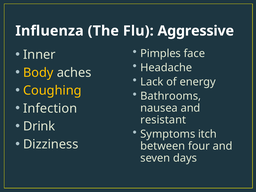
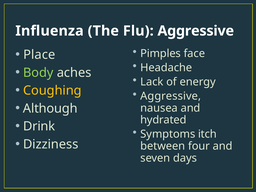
Inner: Inner -> Place (39, 55)
Body colour: yellow -> light green (38, 73)
Bathrooms: Bathrooms -> Aggressive (171, 96)
Infection: Infection -> Although (50, 108)
resistant: resistant -> hydrated (163, 120)
